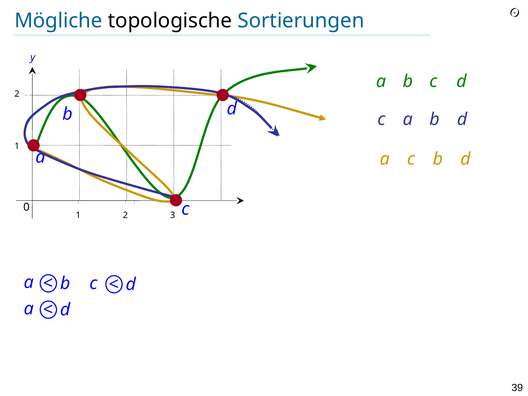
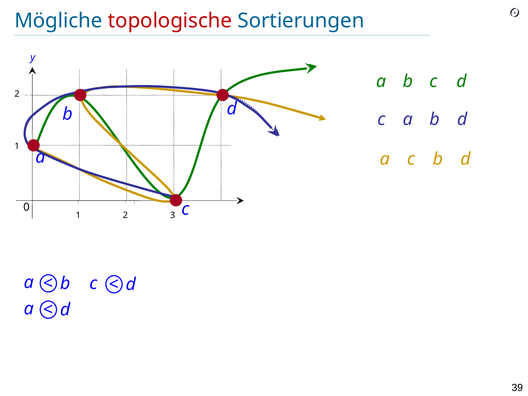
topologische colour: black -> red (170, 21)
